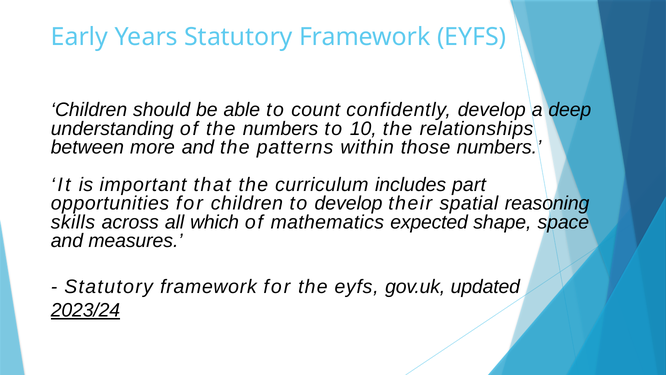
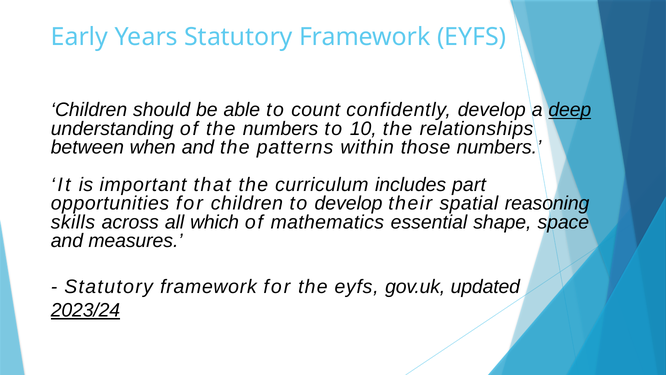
deep underline: none -> present (570, 110)
more: more -> when (153, 147)
expected: expected -> essential (429, 222)
